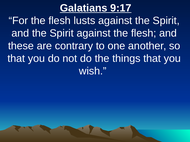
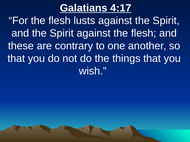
9:17: 9:17 -> 4:17 (121, 8)
